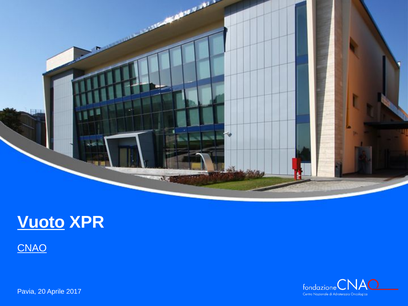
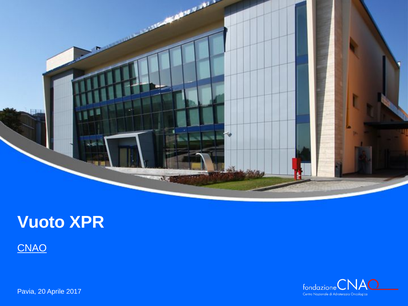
Vuoto underline: present -> none (41, 222)
